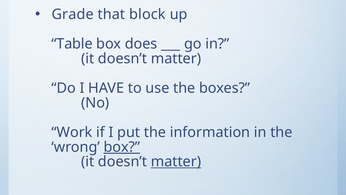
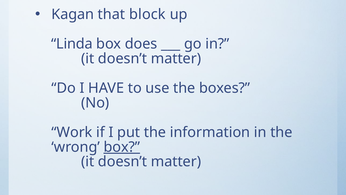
Grade: Grade -> Kagan (73, 14)
Table: Table -> Linda (72, 44)
matter underline: present -> none (176, 161)
